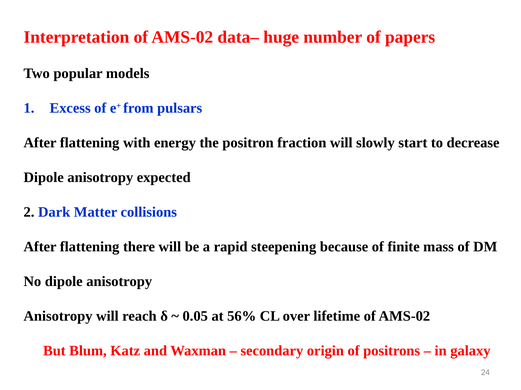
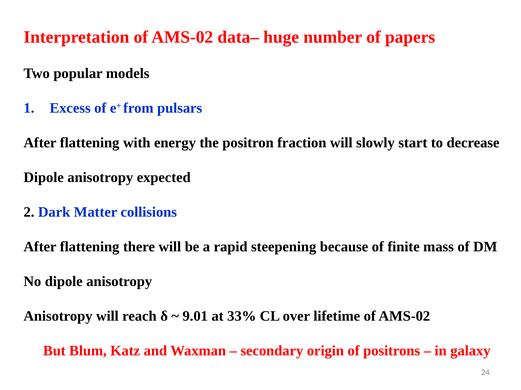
0.05: 0.05 -> 9.01 (195, 317)
56%: 56% -> 33% (242, 317)
